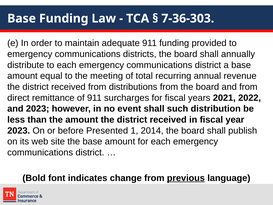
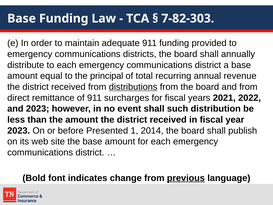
7-36-303: 7-36-303 -> 7-82-303 (188, 18)
meeting: meeting -> principal (107, 76)
distributions underline: none -> present (133, 87)
